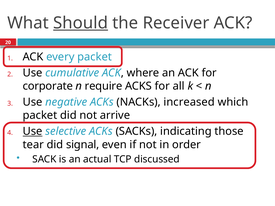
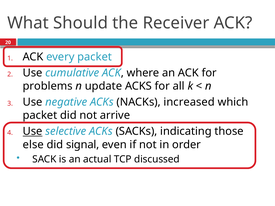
Should underline: present -> none (81, 23)
corporate: corporate -> problems (48, 86)
require: require -> update (103, 86)
tear: tear -> else (33, 145)
